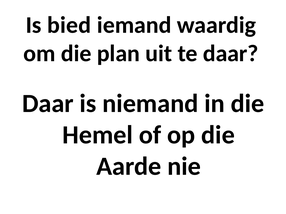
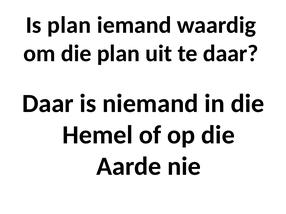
Is bied: bied -> plan (69, 25)
